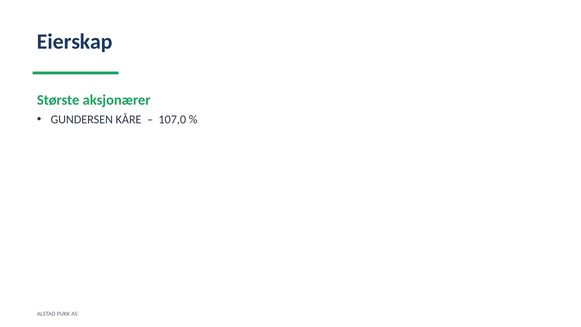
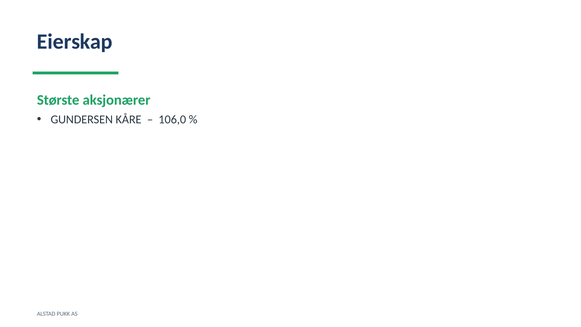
107,0: 107,0 -> 106,0 (172, 119)
